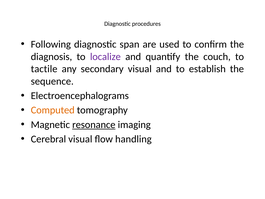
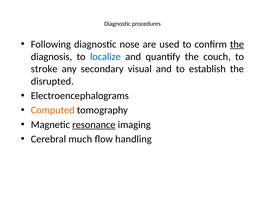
span: span -> nose (130, 44)
the underline: none -> present (237, 44)
localize colour: purple -> blue (105, 57)
tactile: tactile -> stroke (44, 69)
sequence: sequence -> disrupted (52, 81)
Cerebral visual: visual -> much (80, 139)
